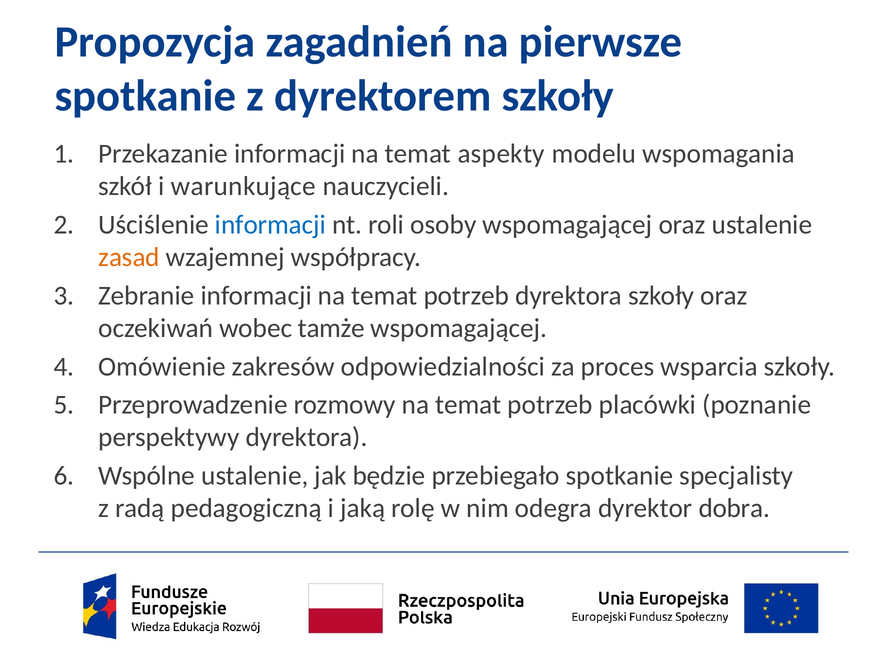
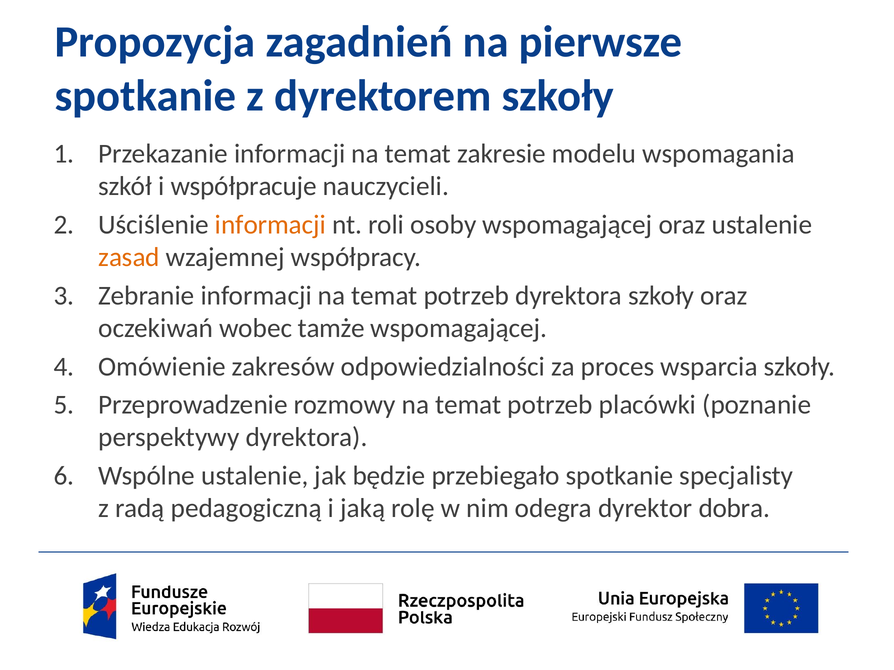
aspekty: aspekty -> zakresie (501, 154)
warunkujące: warunkujące -> współpracuje (244, 187)
informacji colour: blue -> orange (270, 225)
